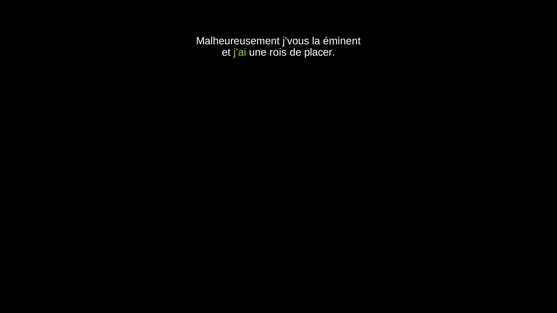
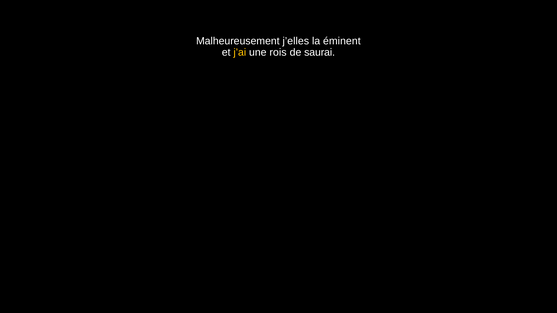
j’vous: j’vous -> j’elles (296, 41)
j’ai colour: light green -> yellow (240, 53)
placer: placer -> saurai (320, 53)
